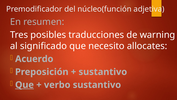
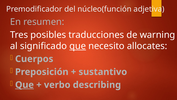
que underline: none -> present (78, 46)
Acuerdo: Acuerdo -> Cuerpos (34, 59)
verbo sustantivo: sustantivo -> describing (97, 84)
